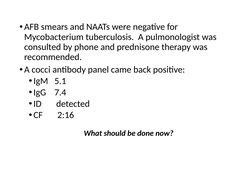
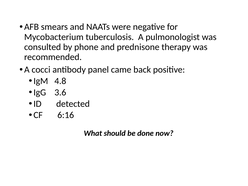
5.1: 5.1 -> 4.8 (60, 81)
7.4: 7.4 -> 3.6 (60, 92)
2:16: 2:16 -> 6:16 (66, 115)
